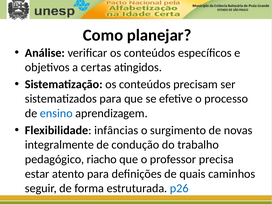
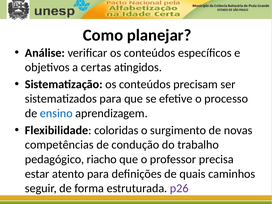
infâncias: infâncias -> coloridas (116, 130)
integralmente: integralmente -> competências (59, 145)
p26 colour: blue -> purple (179, 188)
